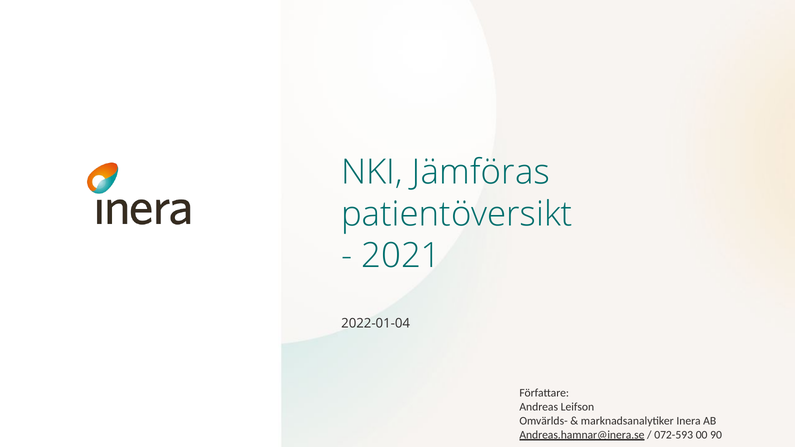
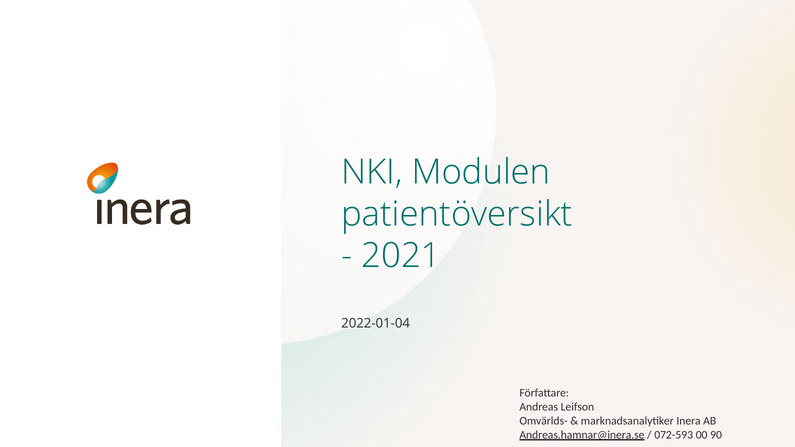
Jämföras: Jämföras -> Modulen (481, 173)
